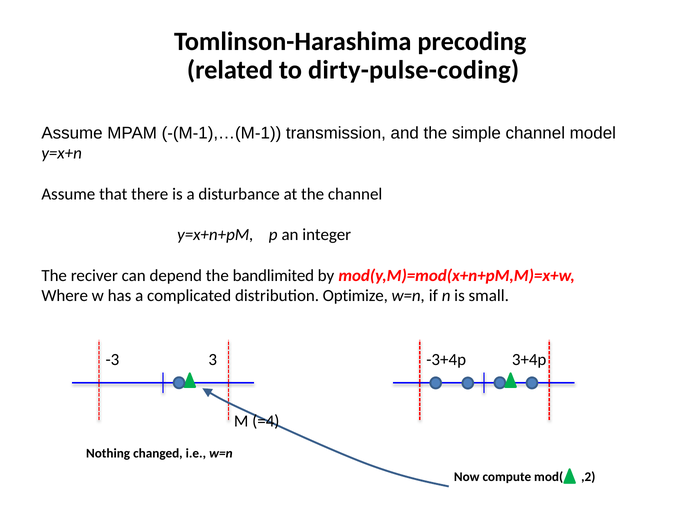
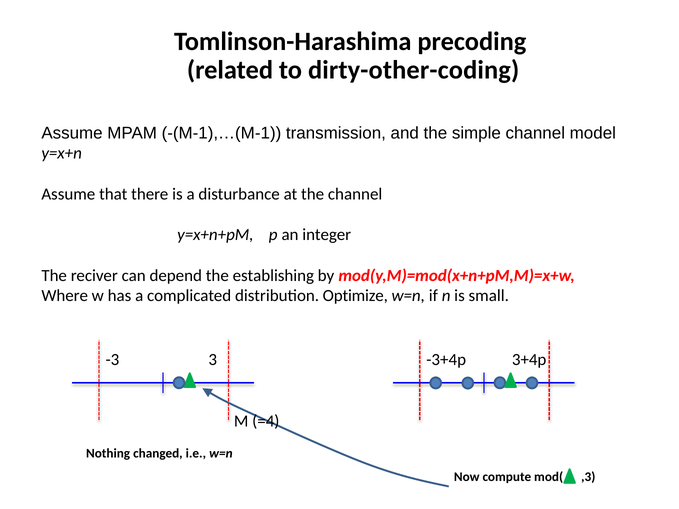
dirty-pulse-coding: dirty-pulse-coding -> dirty-other-coding (414, 70)
bandlimited: bandlimited -> establishing (273, 276)
,2: ,2 -> ,3 (588, 477)
